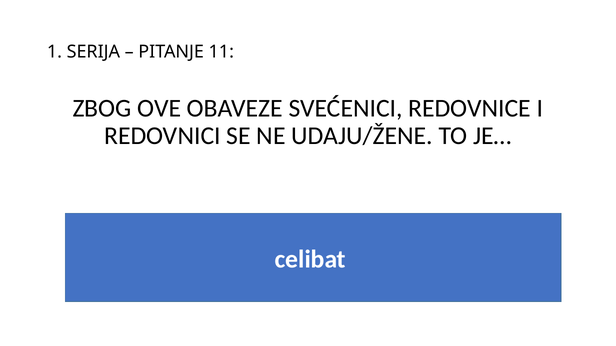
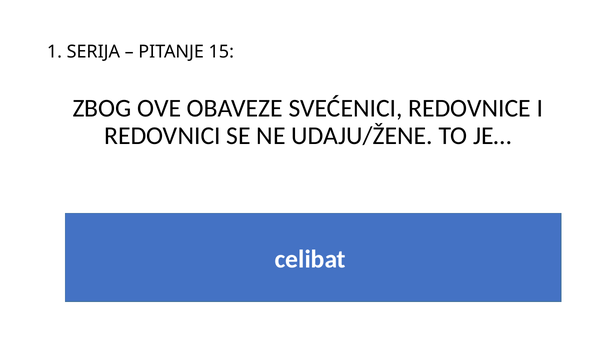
11: 11 -> 15 (221, 52)
